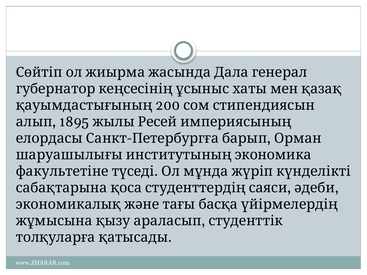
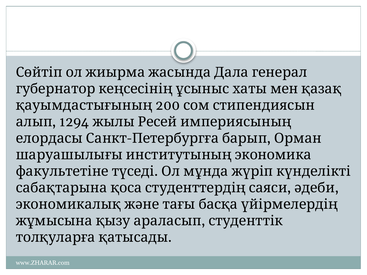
1895: 1895 -> 1294 (74, 122)
